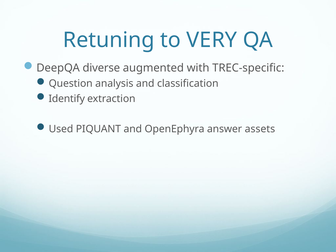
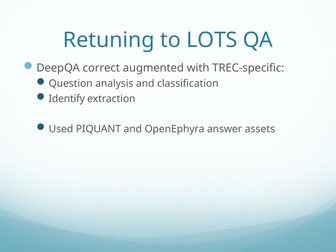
VERY: VERY -> LOTS (212, 40)
diverse: diverse -> correct (101, 68)
